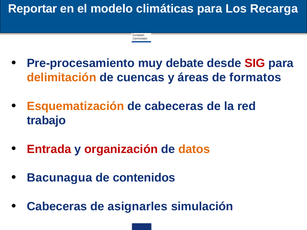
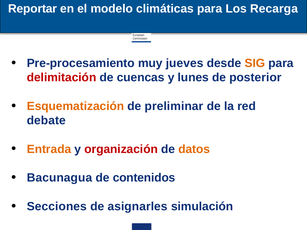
debate: debate -> jueves (185, 63)
SIG colour: red -> orange (255, 63)
delimitación colour: orange -> red (62, 78)
áreas: áreas -> lunes (193, 78)
formatos: formatos -> posterior (255, 78)
de cabeceras: cabeceras -> preliminar (174, 106)
trabajo: trabajo -> debate (46, 121)
Entrada colour: red -> orange (49, 149)
Cabeceras: Cabeceras -> Secciones (57, 207)
